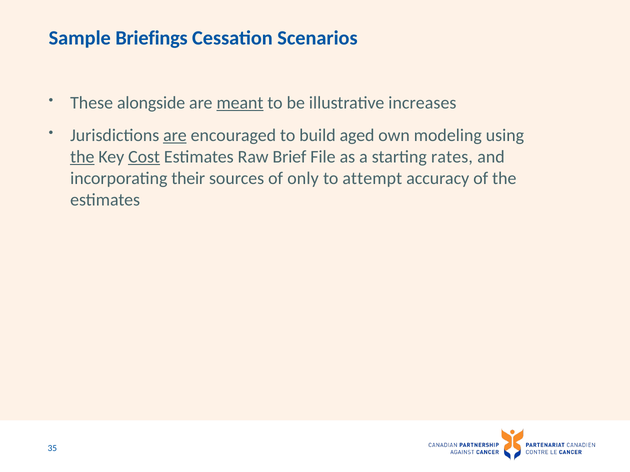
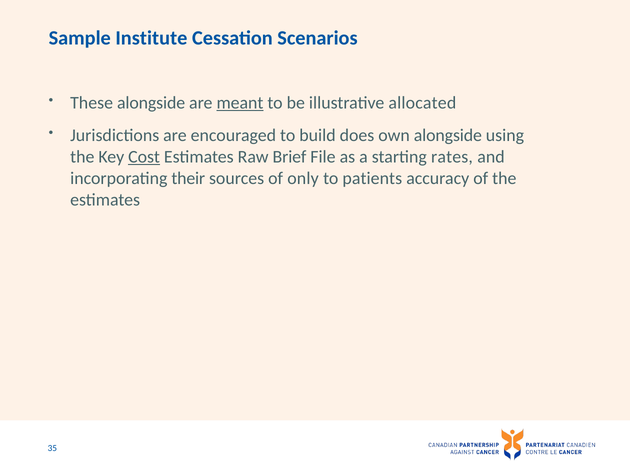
Briefings: Briefings -> Institute (151, 38)
increases: increases -> allocated (422, 103)
are underline: present -> none (175, 135)
aged: aged -> does (357, 135)
own modeling: modeling -> alongside (448, 135)
the underline: present -> none (82, 157)
attempt: attempt -> patients (372, 179)
